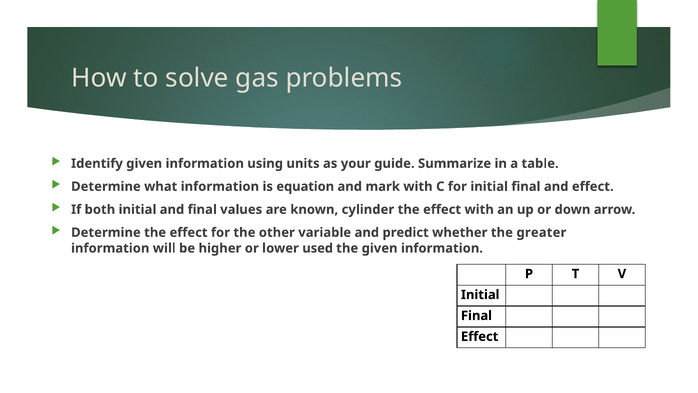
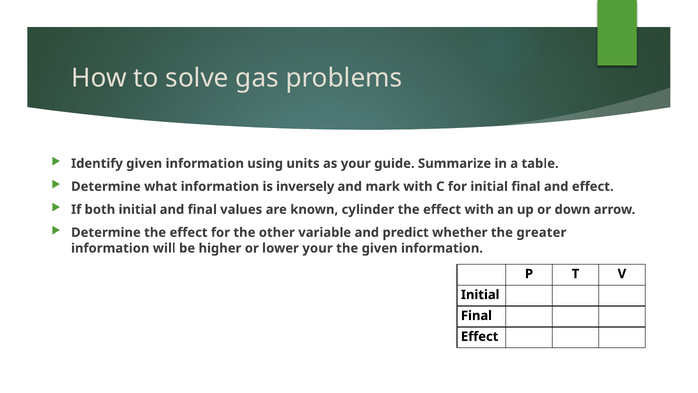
equation: equation -> inversely (305, 186)
lower used: used -> your (318, 248)
